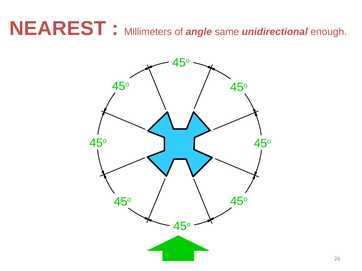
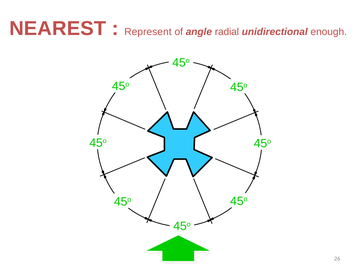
Millimeters: Millimeters -> Represent (148, 32)
same: same -> radial (227, 32)
